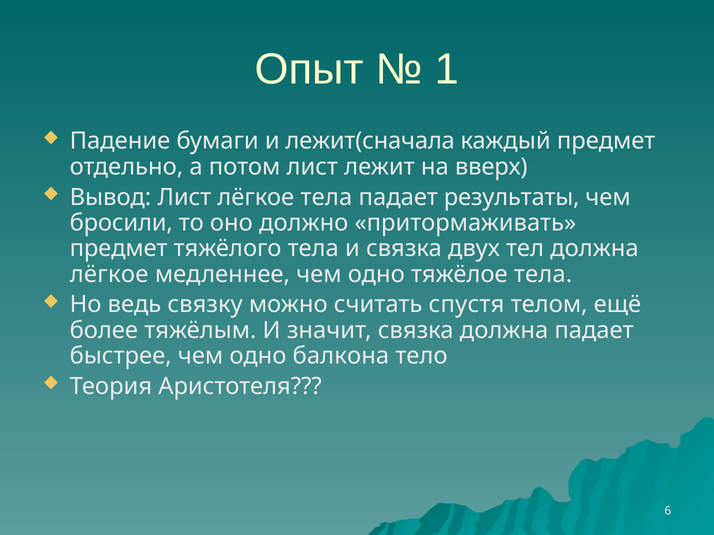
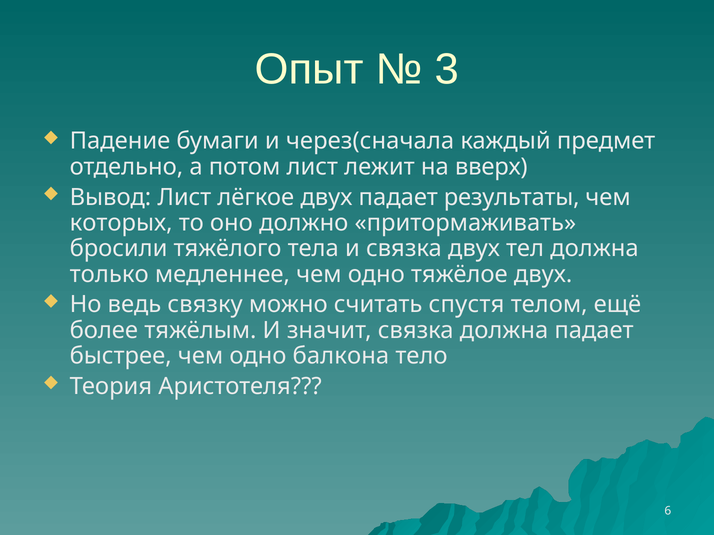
1: 1 -> 3 (447, 69)
лежит(сначала: лежит(сначала -> через(сначала (370, 141)
лёгкое тела: тела -> двух (326, 197)
бросили: бросили -> которых (121, 223)
предмет: предмет -> бросили (119, 249)
лёгкое: лёгкое -> только (109, 274)
тяжёлое тела: тела -> двух (543, 274)
